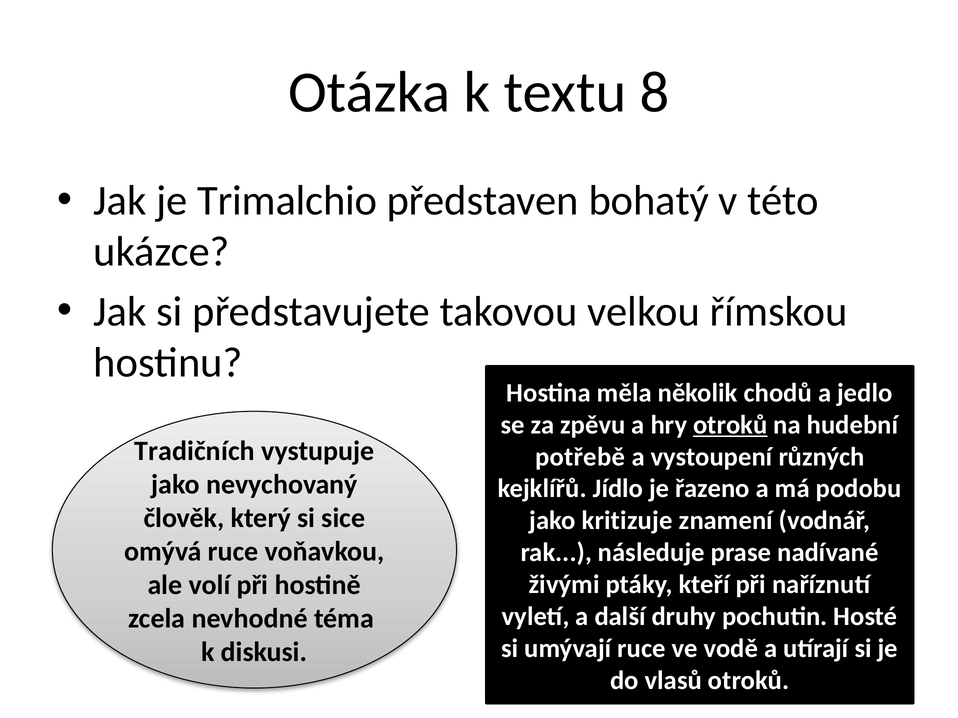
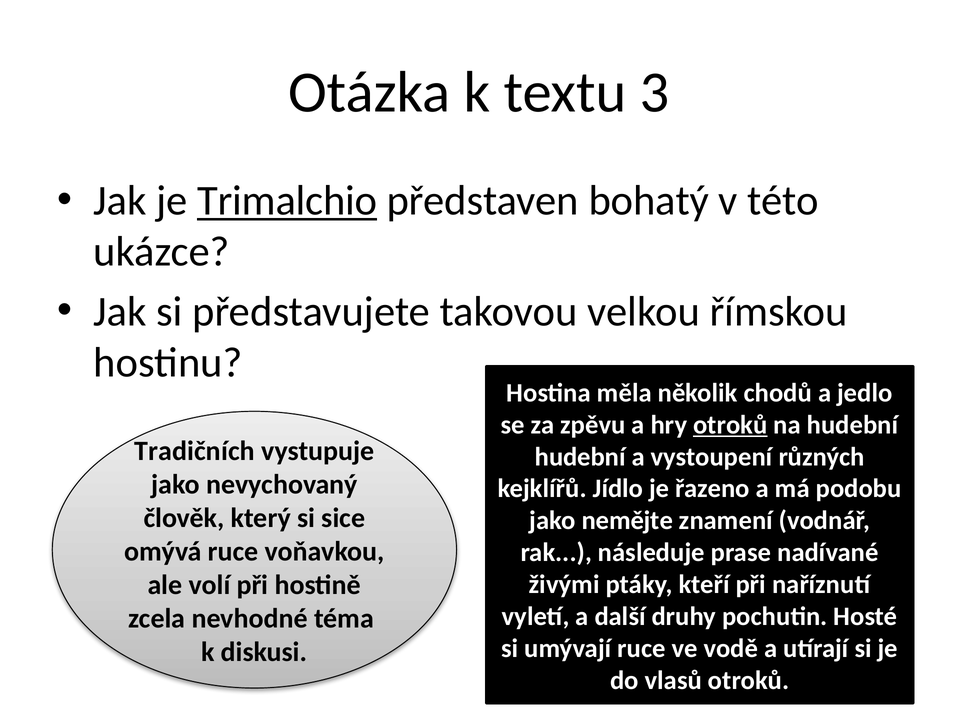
8: 8 -> 3 (655, 93)
Trimalchio underline: none -> present (287, 201)
potřebě: potřebě -> hudební (580, 457)
kritizuje: kritizuje -> nemějte (627, 521)
